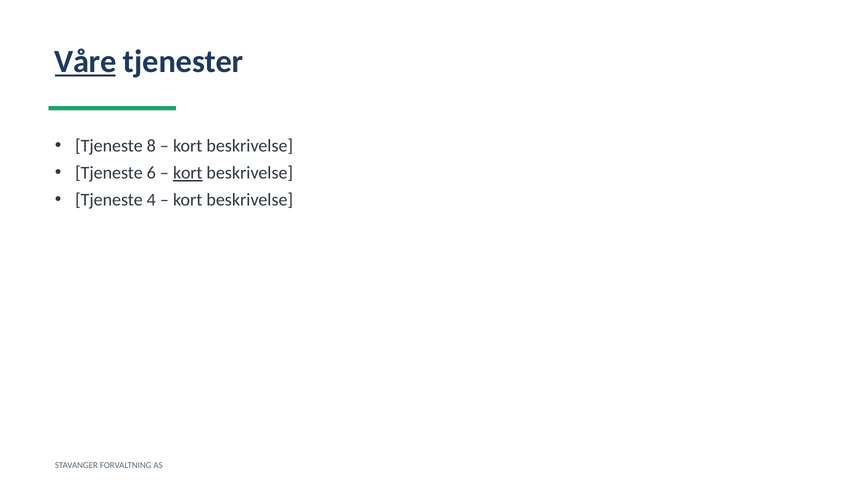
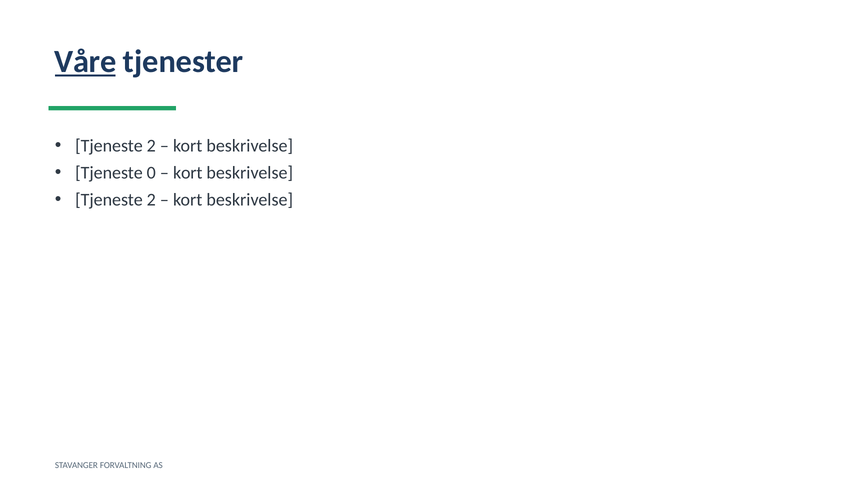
8: 8 -> 2 (151, 146)
6: 6 -> 0 (151, 173)
kort underline: present -> none (188, 173)
4: 4 -> 2 (151, 200)
